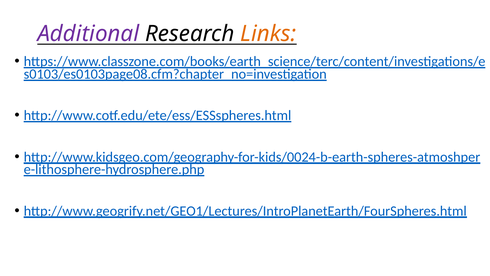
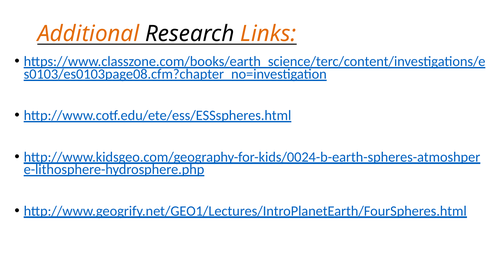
Additional colour: purple -> orange (88, 34)
